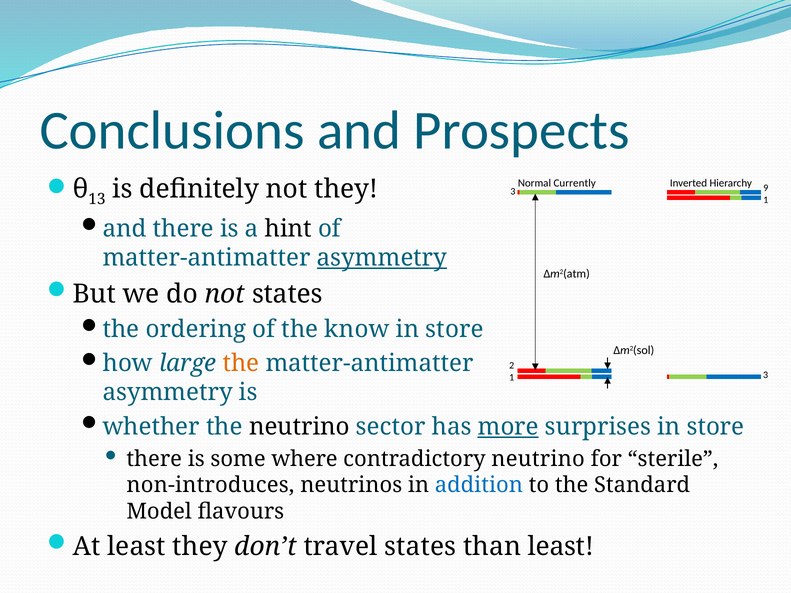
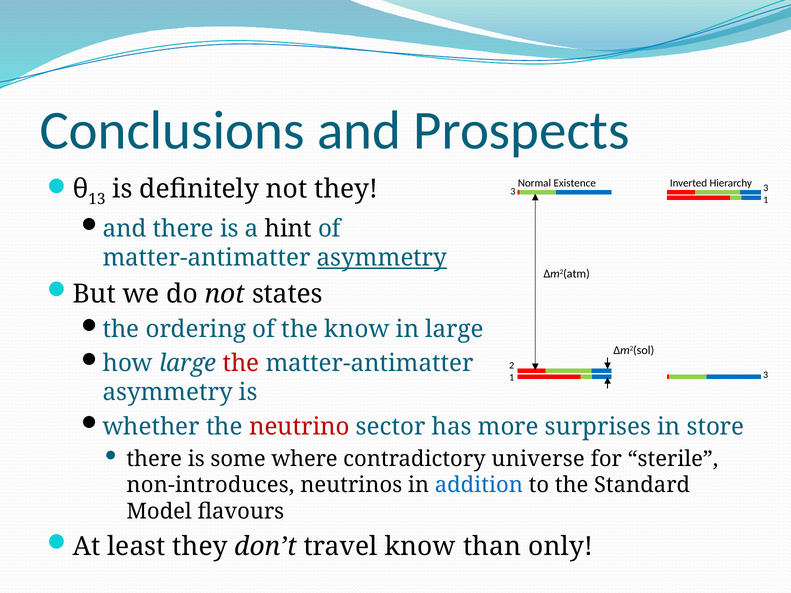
Currently: Currently -> Existence (575, 183)
3 9: 9 -> 3 (766, 188)
store: store -> large (455, 329)
the colour: orange -> red (241, 364)
neutrino colour: black -> red (299, 427)
more underline: present -> none (508, 427)
contradictory neutrino: neutrino -> universe (538, 459)
travel states: states -> know (420, 547)
than least: least -> only (561, 547)
